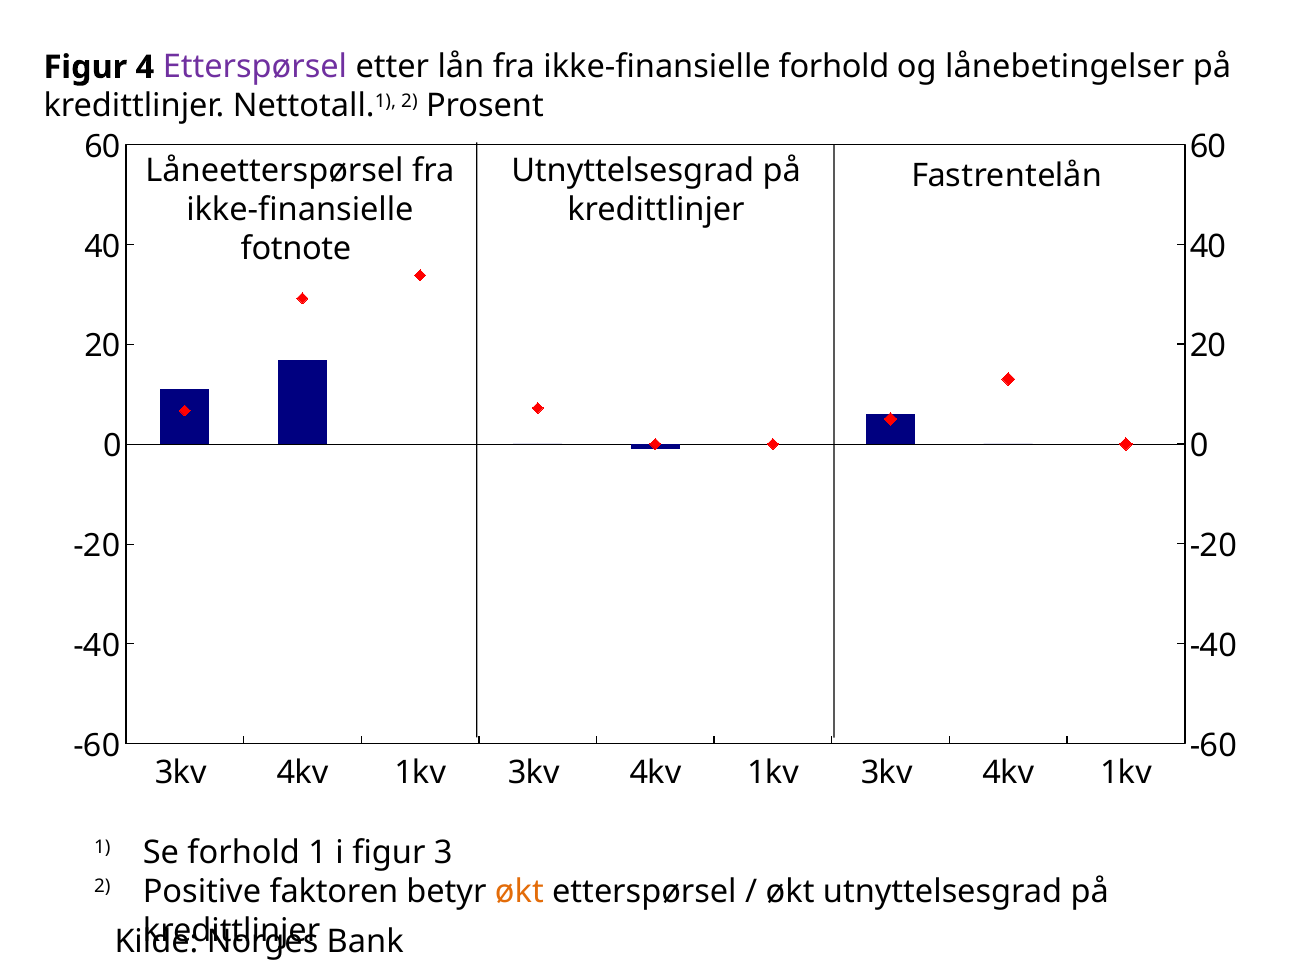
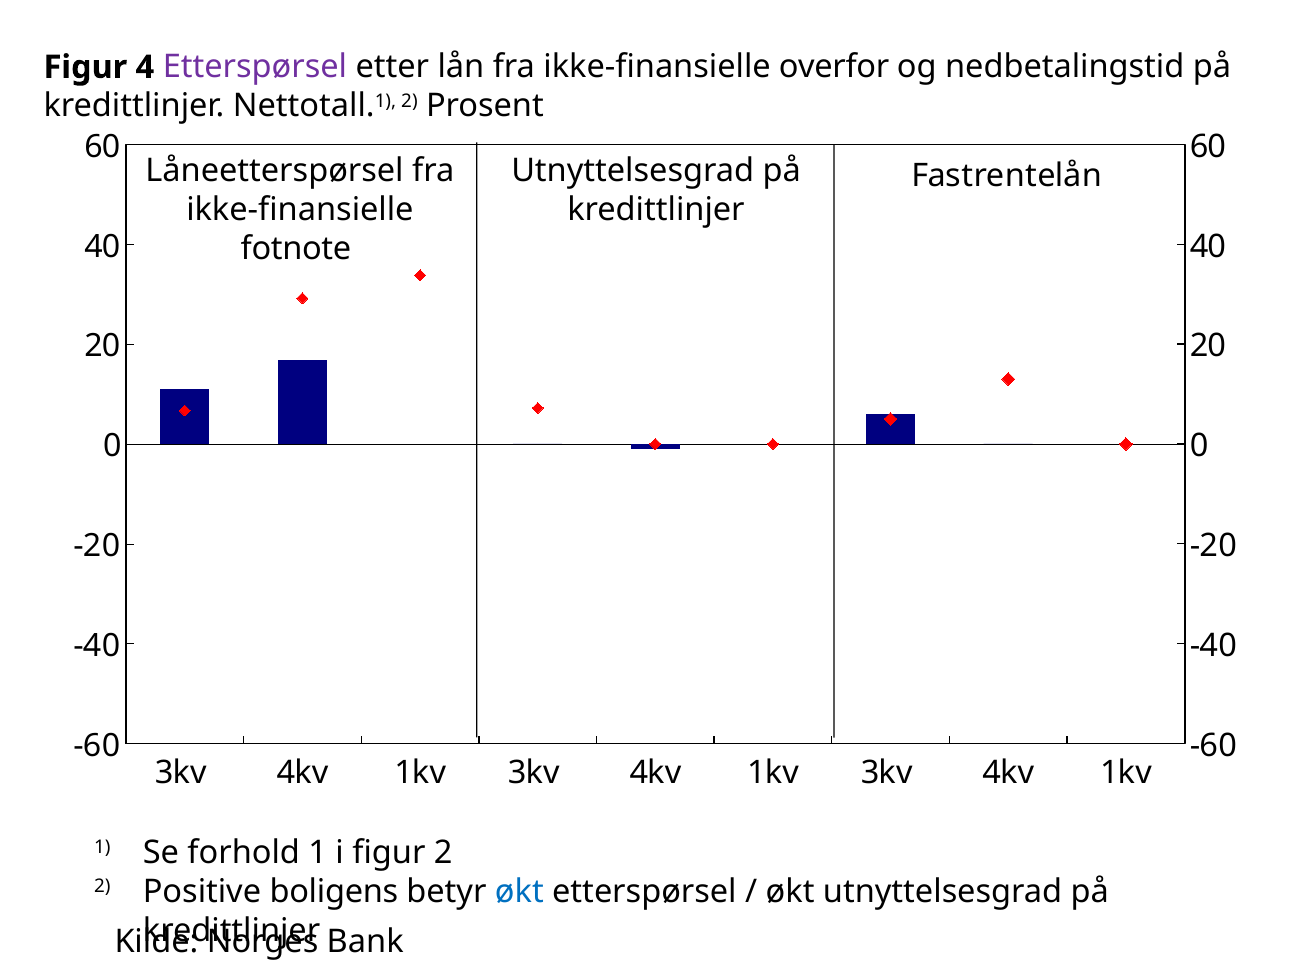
ikke-finansielle forhold: forhold -> overfor (834, 67)
lånebetingelser: lånebetingelser -> nedbetalingstid (1065, 67)
figur 3: 3 -> 2 (443, 852)
faktoren: faktoren -> boligens (334, 891)
økt colour: orange -> blue (519, 891)
